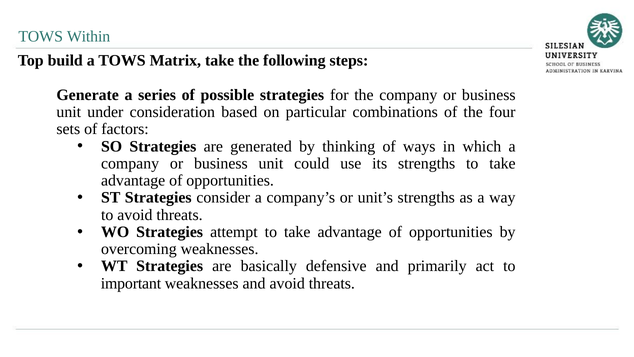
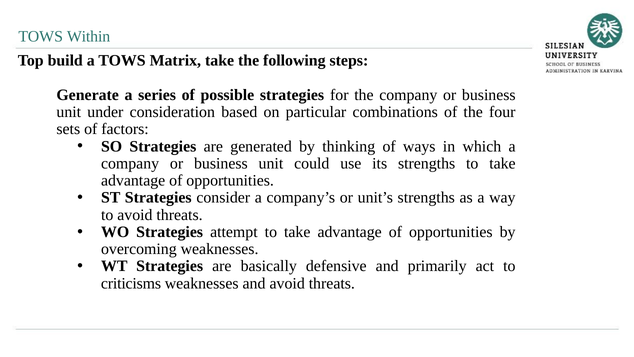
important: important -> criticisms (131, 283)
